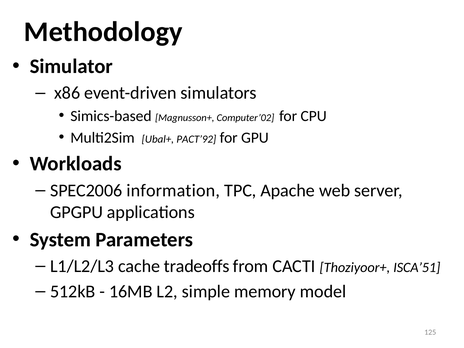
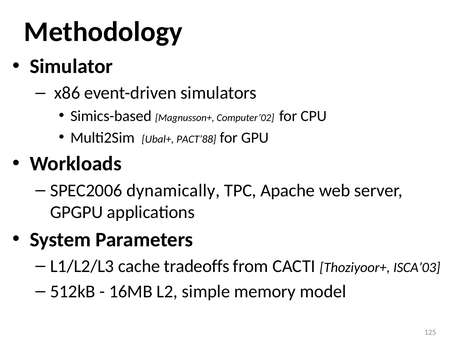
PACT’92: PACT’92 -> PACT’88 (196, 139)
information: information -> dynamically (173, 190)
ISCA’51: ISCA’51 -> ISCA’03 (417, 267)
